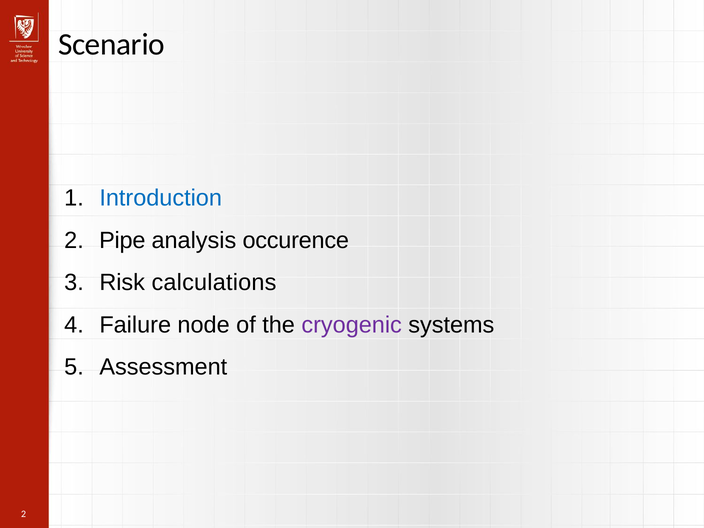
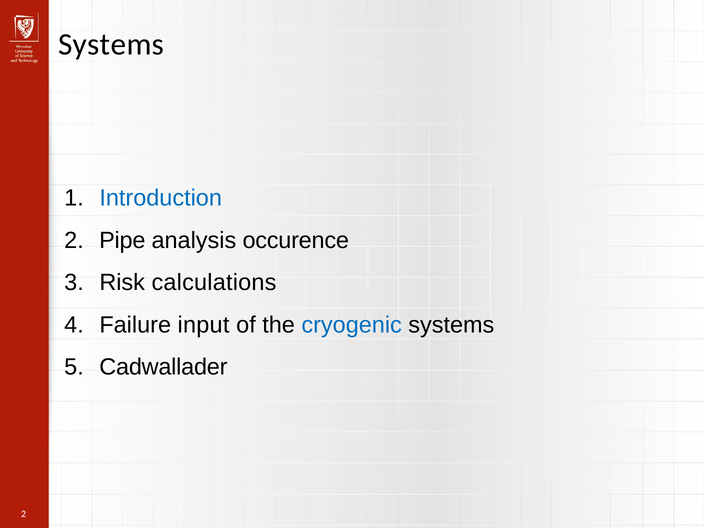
Scenario: Scenario -> Systems (111, 44)
node: node -> input (203, 325)
cryogenic colour: purple -> blue (352, 325)
Assessment: Assessment -> Cadwallader (163, 367)
